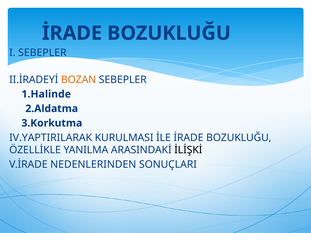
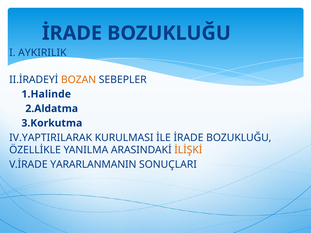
I SEBEPLER: SEBEPLER -> AYKIRILIK (42, 53)
İLİŞKİ colour: black -> orange (188, 150)
NEDENLERINDEN: NEDENLERINDEN -> YARARLANMANIN (93, 165)
